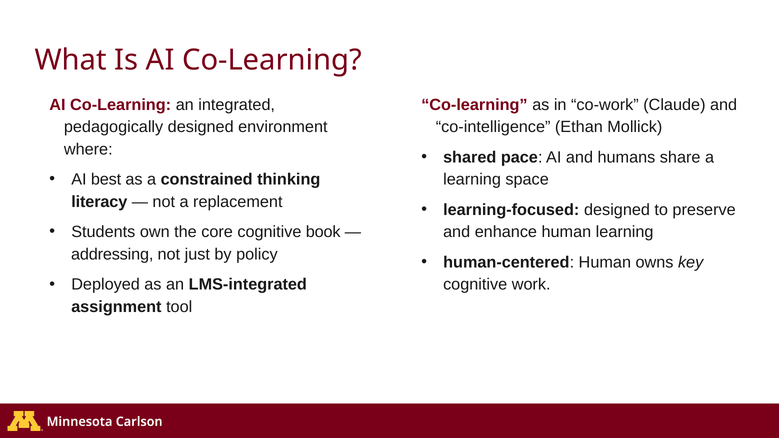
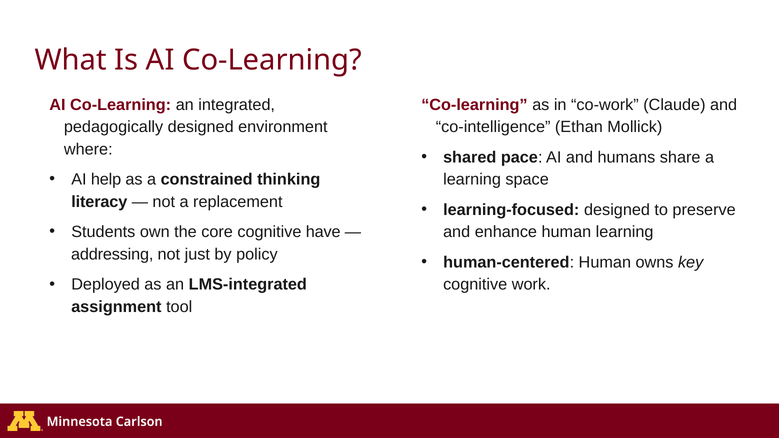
best: best -> help (106, 180)
book: book -> have (323, 232)
